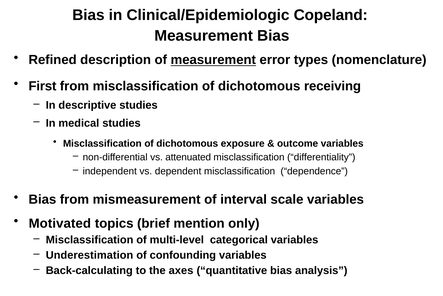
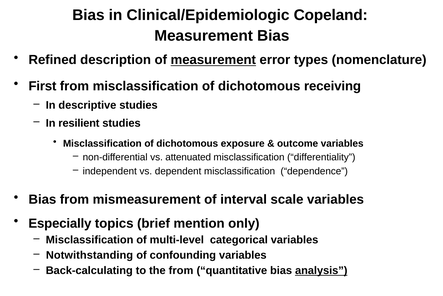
medical: medical -> resilient (79, 123)
Motivated: Motivated -> Especially (60, 223)
Underestimation: Underestimation -> Notwithstanding (90, 255)
the axes: axes -> from (181, 270)
analysis underline: none -> present (321, 270)
